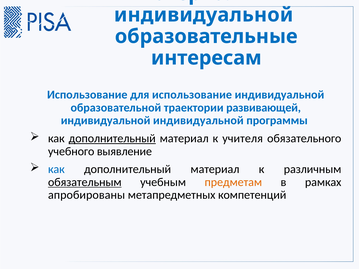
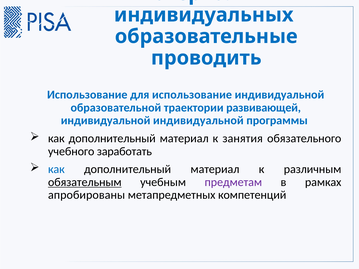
индивидуальной: индивидуальной -> индивидуальных (204, 15)
интересам: интересам -> проводить (206, 58)
дополнительный underline: present -> none (112, 139)
учителя: учителя -> занятия (243, 139)
выявление: выявление -> заработать (124, 151)
предметам colour: orange -> purple (233, 182)
